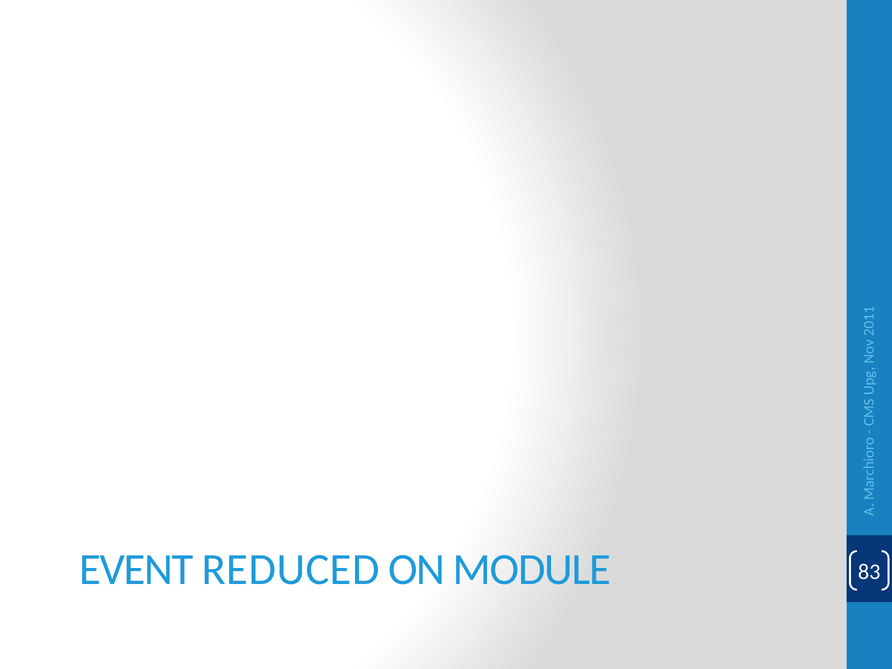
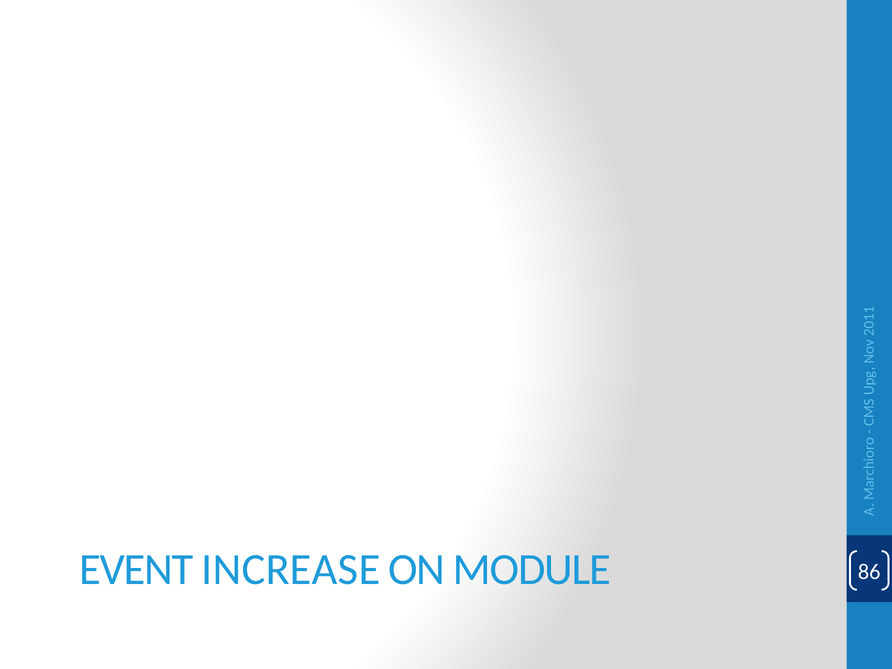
REDUCED: REDUCED -> INCREASE (291, 570)
83: 83 -> 86 (869, 572)
